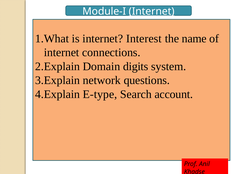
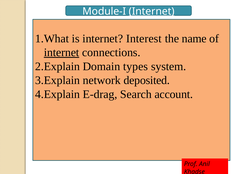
internet underline: none -> present (62, 52)
digits: digits -> types (136, 66)
questions: questions -> deposited (147, 80)
E-type: E-type -> E-drag (100, 94)
